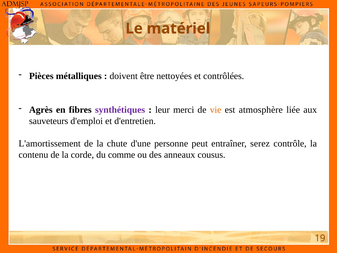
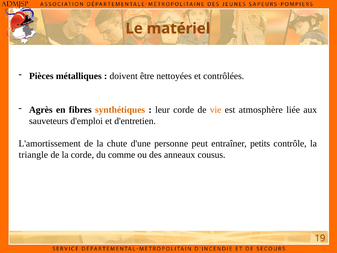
synthétiques colour: purple -> orange (120, 110)
leur merci: merci -> corde (184, 110)
serez: serez -> petits (260, 143)
contenu: contenu -> triangle (33, 155)
